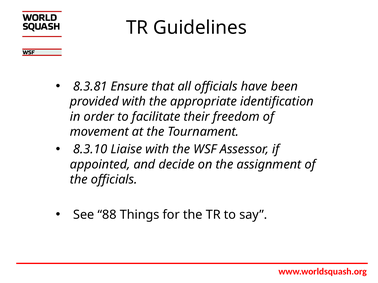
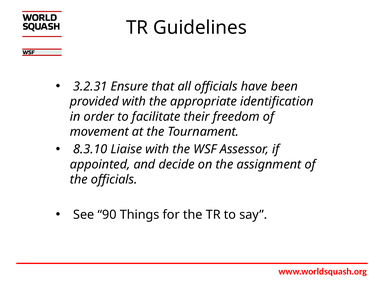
8.3.81: 8.3.81 -> 3.2.31 (90, 87)
88: 88 -> 90 (107, 215)
